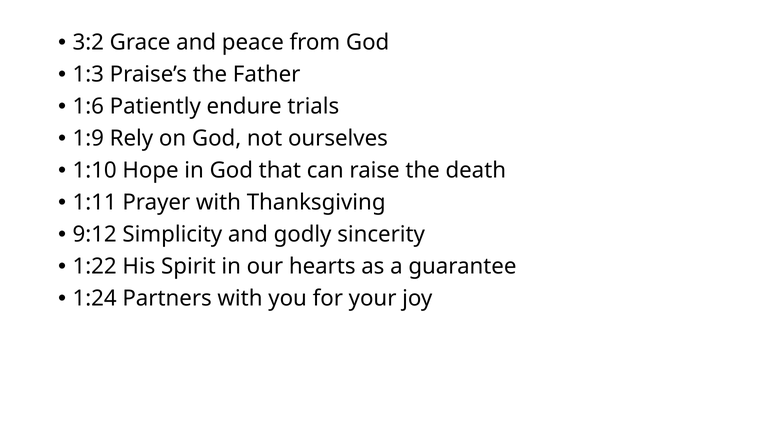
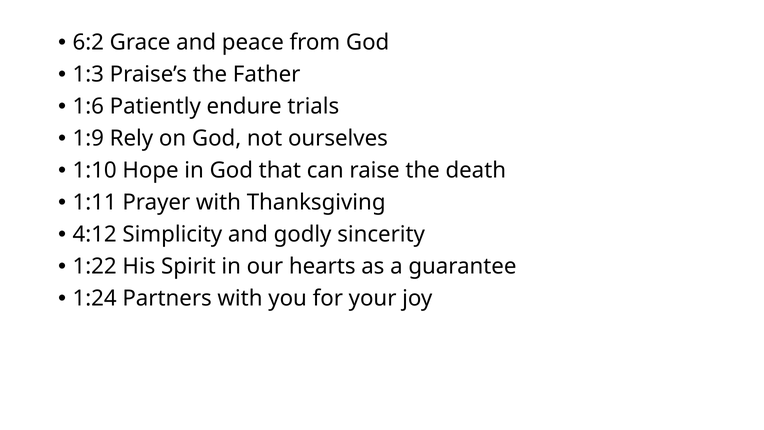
3:2: 3:2 -> 6:2 (88, 43)
9:12: 9:12 -> 4:12 (95, 234)
